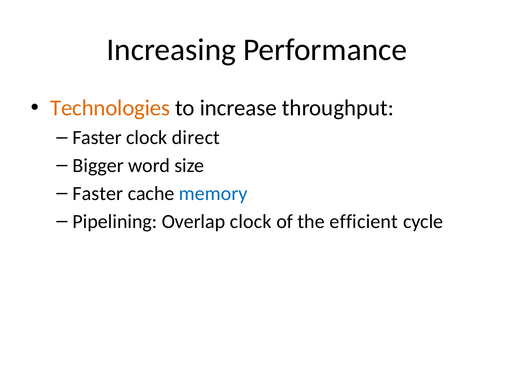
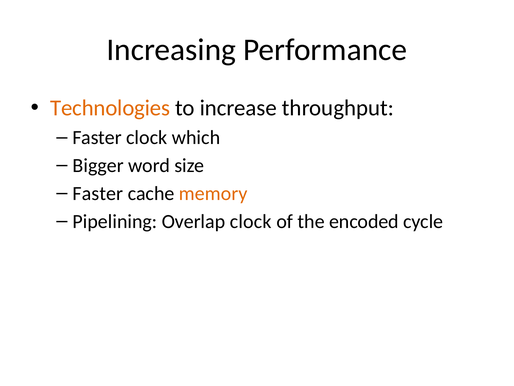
direct: direct -> which (196, 137)
memory colour: blue -> orange (213, 193)
efficient: efficient -> encoded (364, 221)
